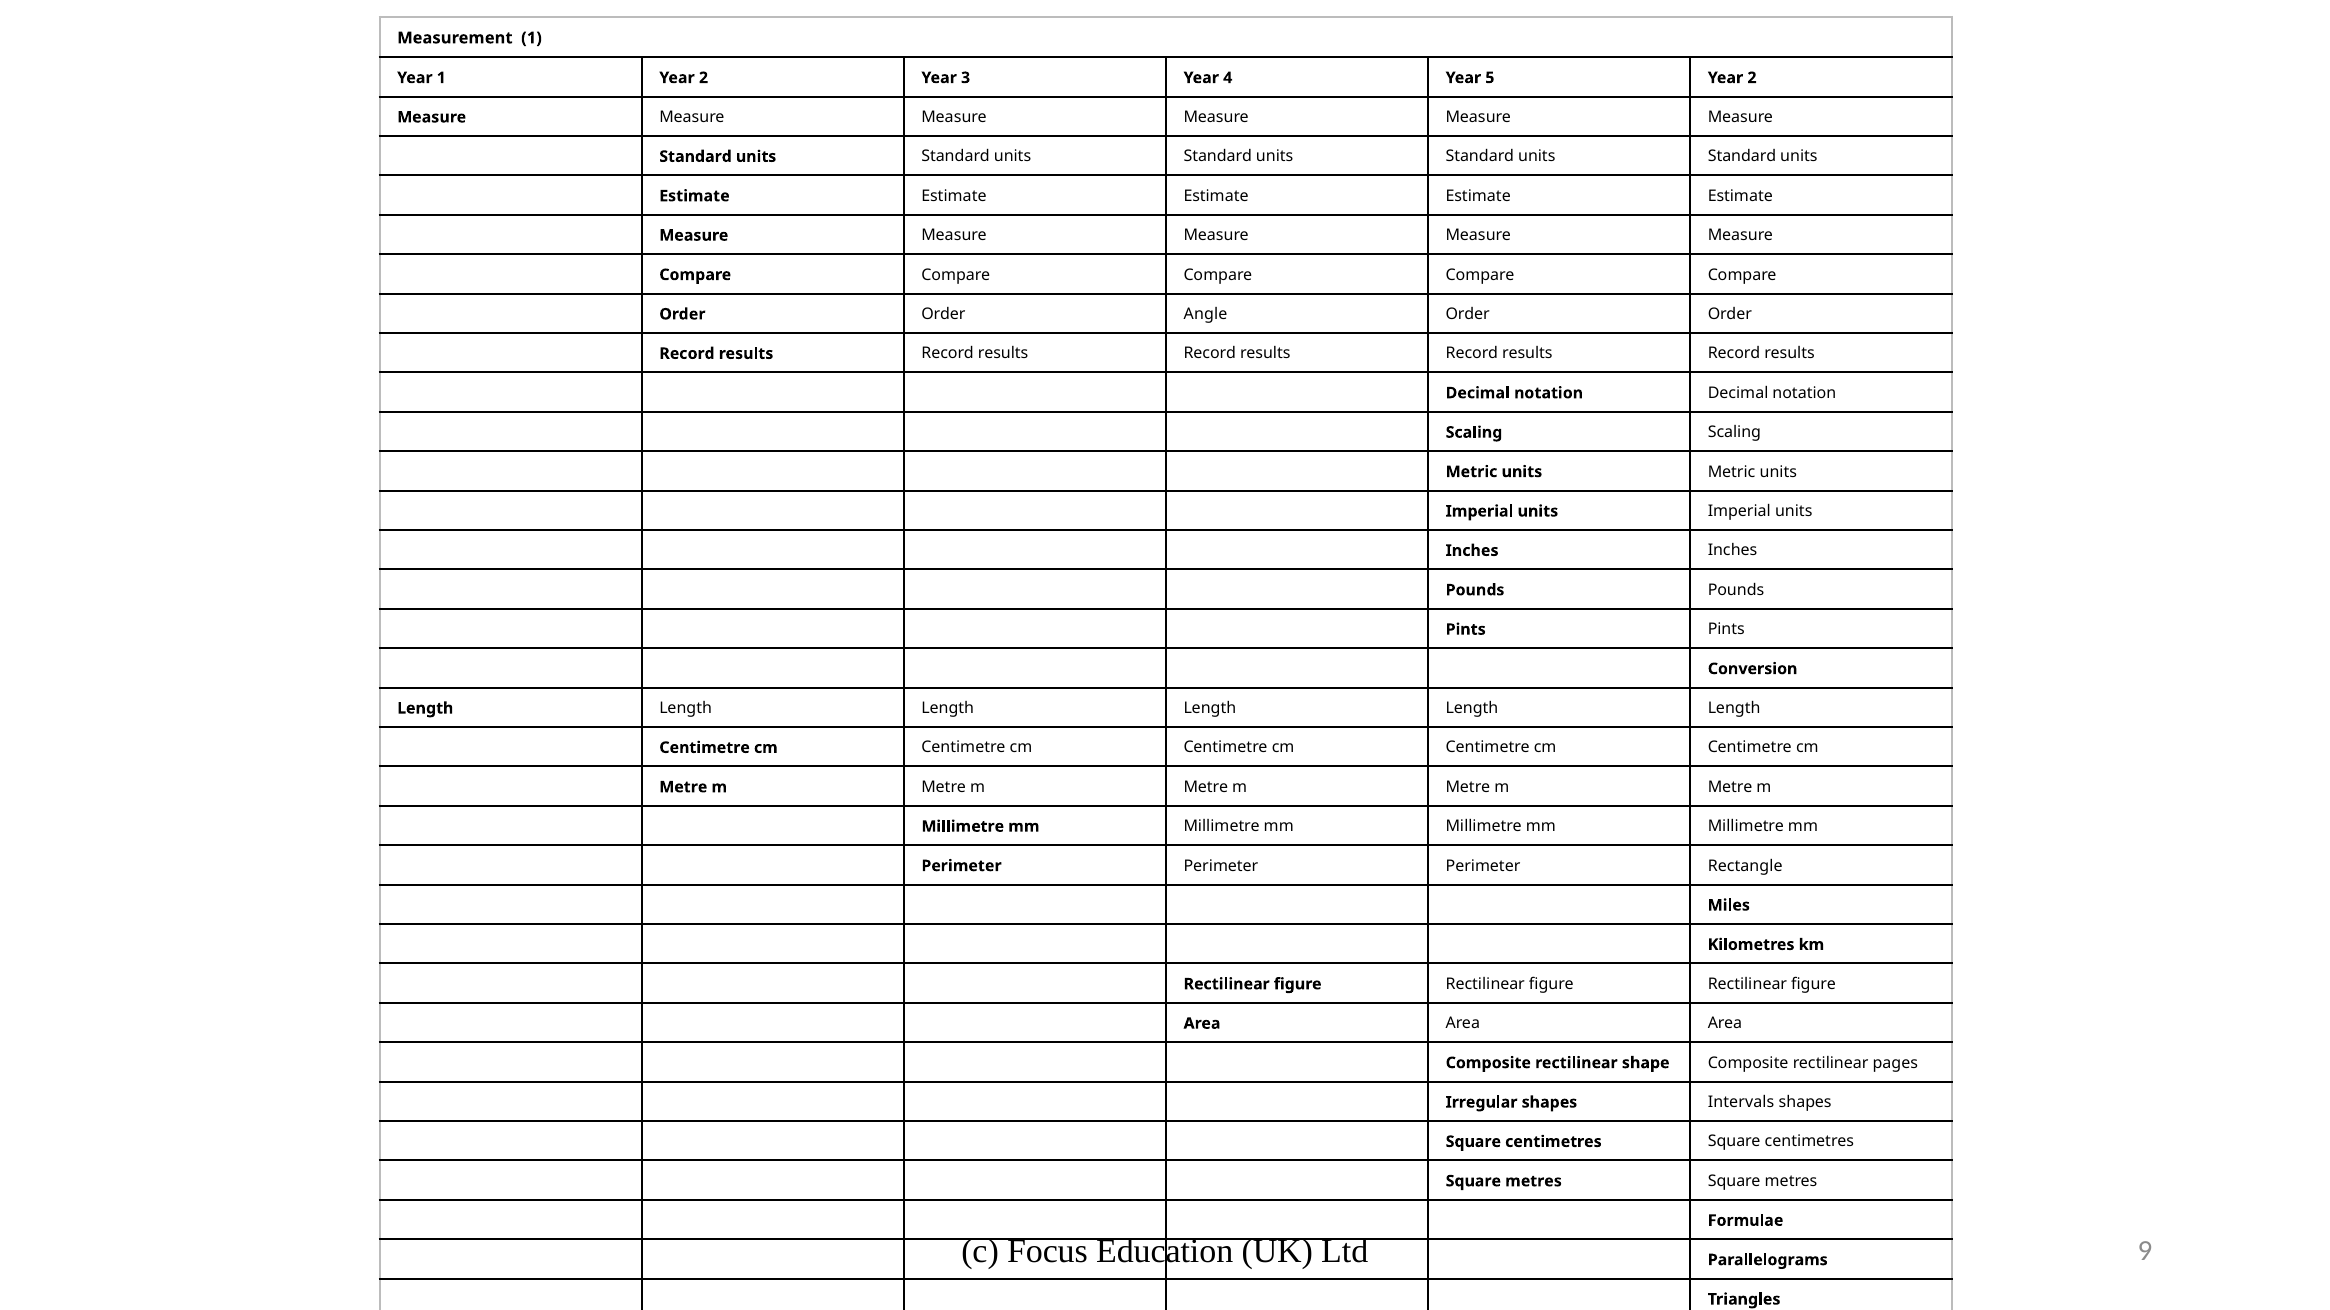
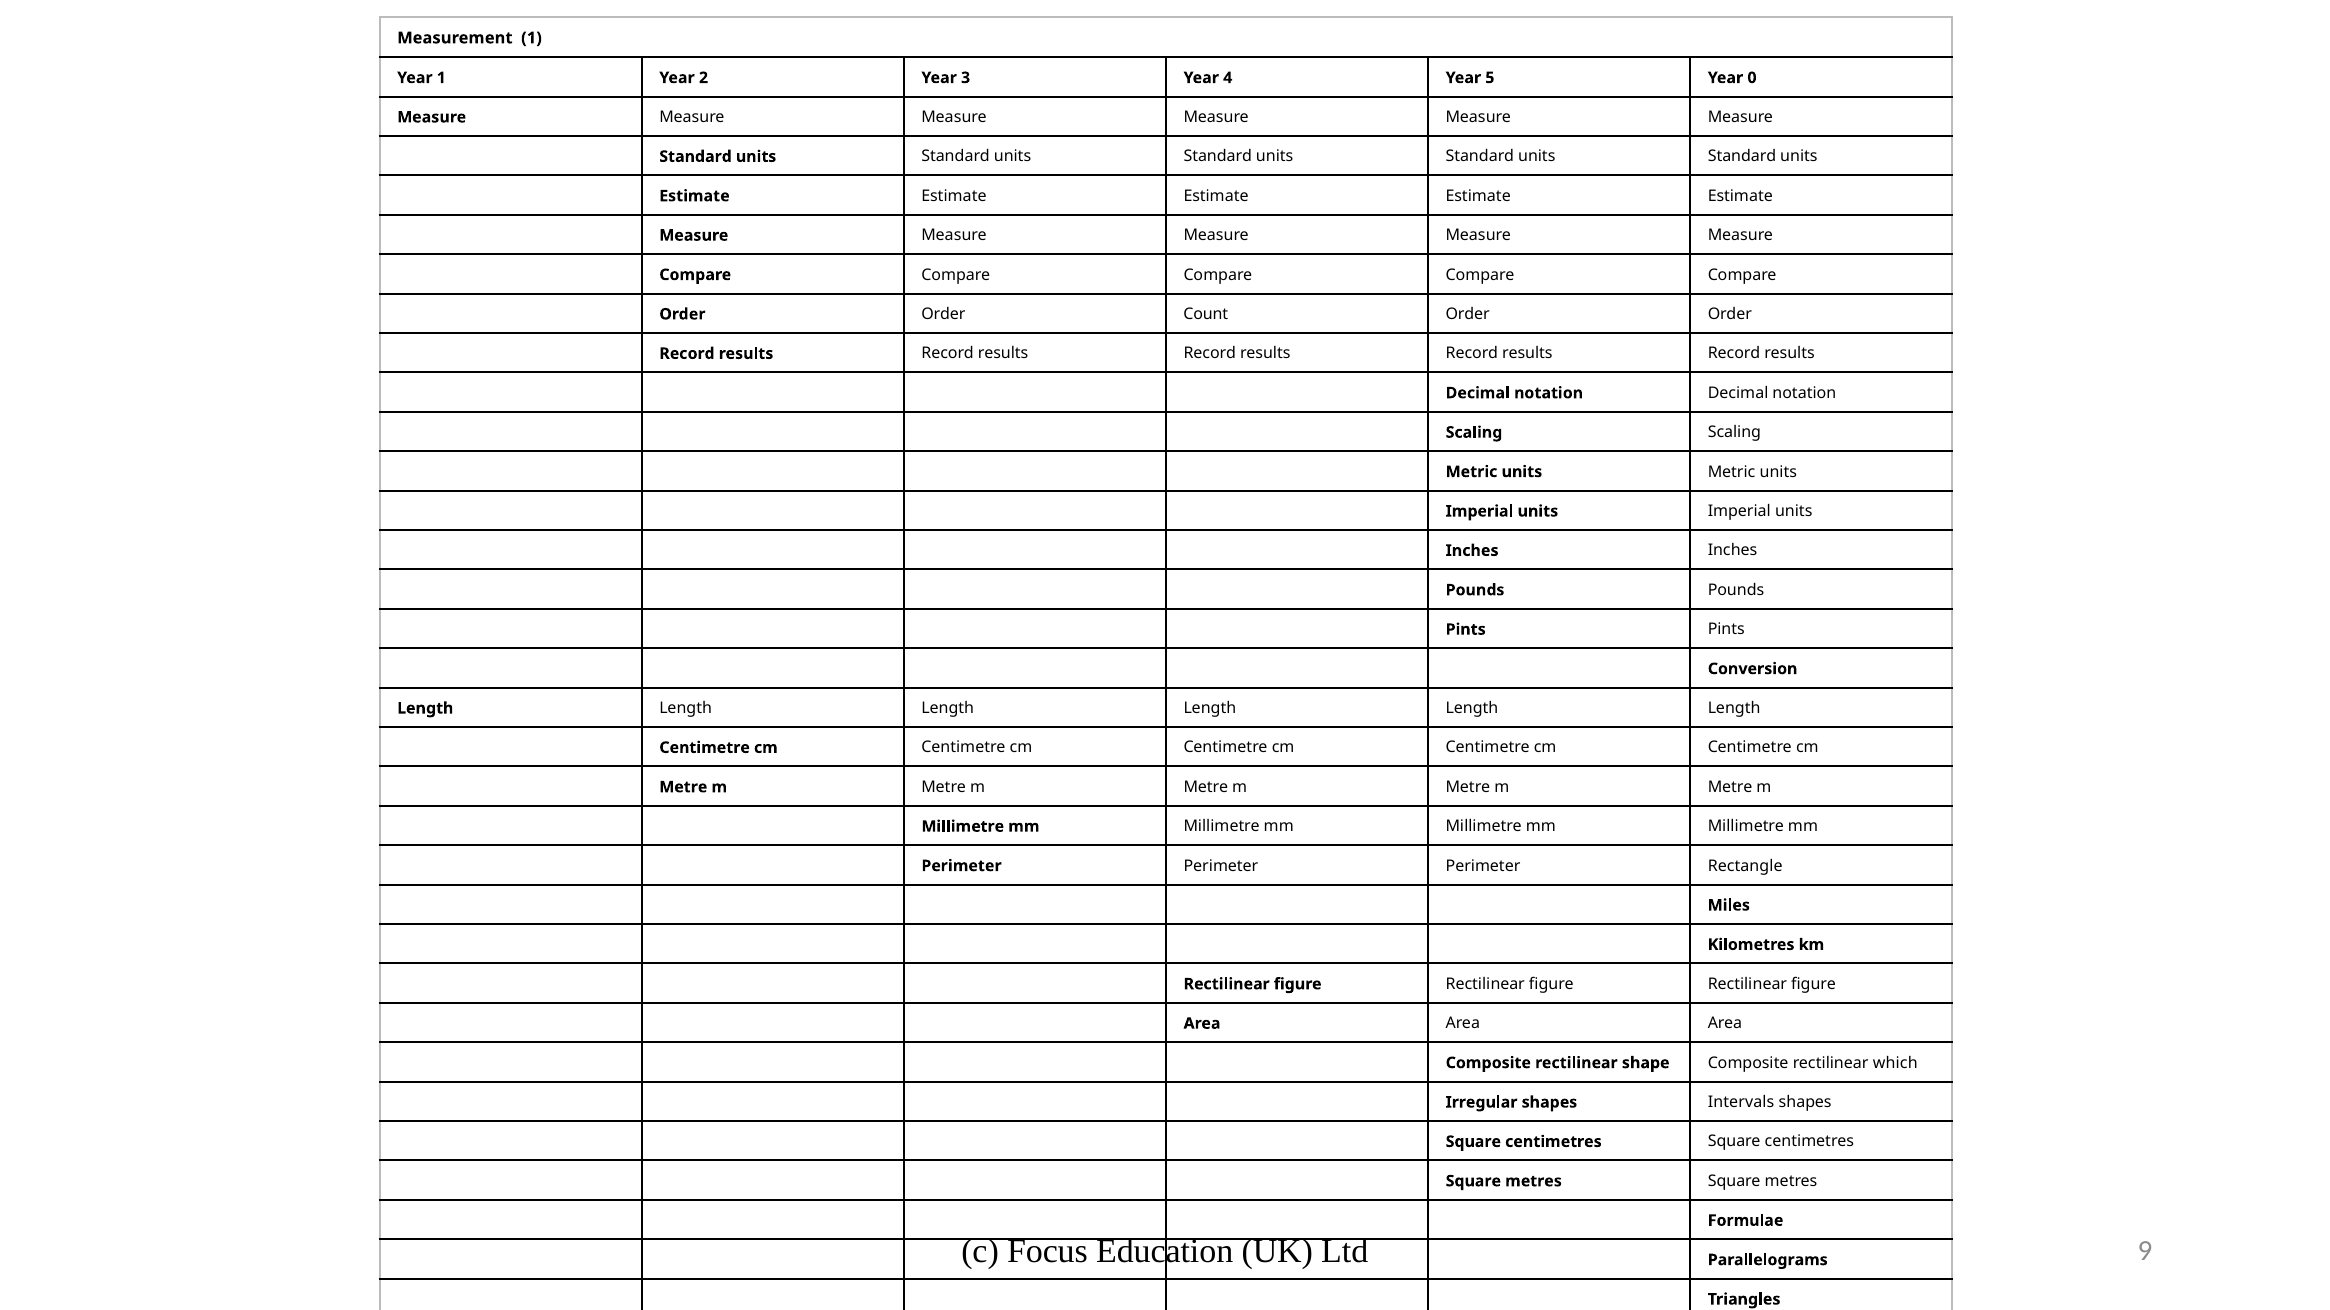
5 Year 2: 2 -> 0 (1752, 78)
Angle: Angle -> Count (1206, 314)
pages: pages -> which (1895, 1063)
